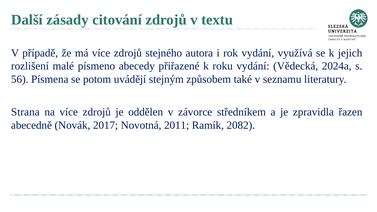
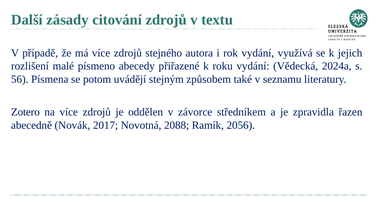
Strana: Strana -> Zotero (25, 112)
2011: 2011 -> 2088 (177, 125)
2082: 2082 -> 2056 (241, 125)
